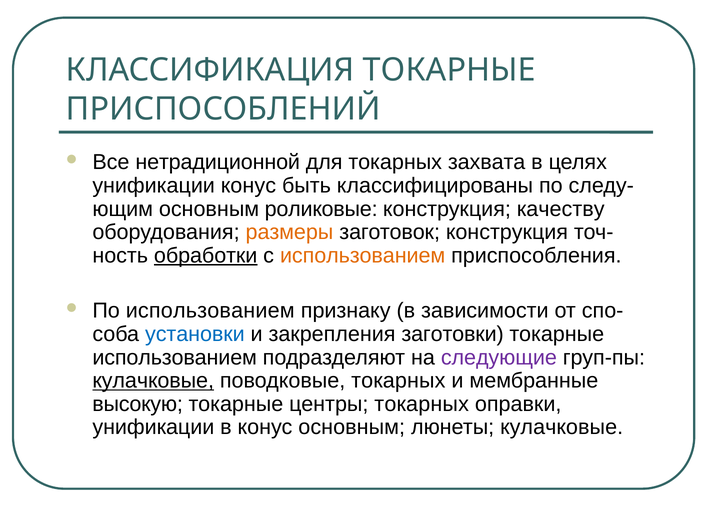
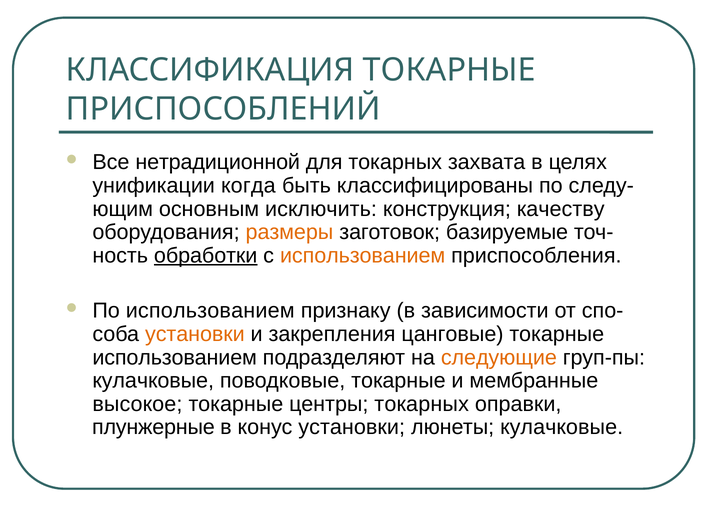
унификации конус: конус -> когда (248, 185)
роликовые: роликовые -> исключить (321, 209)
заготовок конструкция: конструкция -> базируемые (507, 232)
установки colour: blue -> orange (195, 334)
заготовки: заготовки -> цанговые (452, 334)
следующие colour: purple -> orange (499, 357)
кулачковые underline: present -> none (153, 380)
поводковые токарных: токарных -> токарные (398, 380)
высокую: высокую -> высокое (137, 404)
унификации: унификации -> плунжерные (153, 427)
конус основным: основным -> установки (352, 427)
